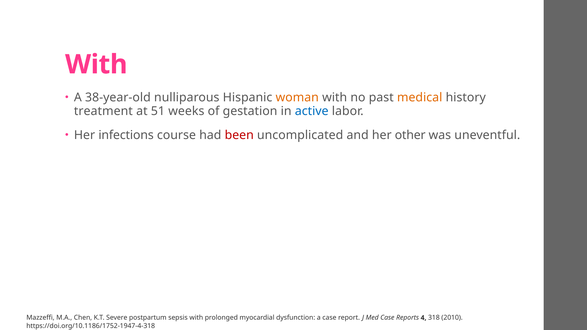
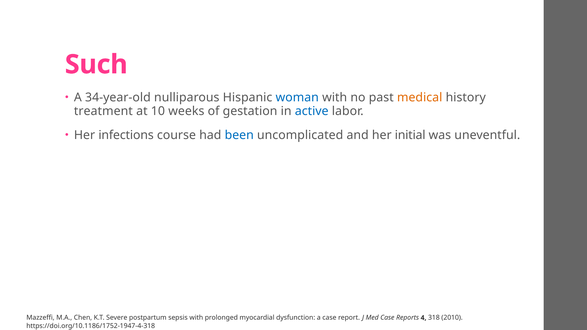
With: With -> Such (96, 65)
38-year-old: 38-year-old -> 34-year-old (118, 97)
woman colour: orange -> blue (297, 97)
51: 51 -> 10 (158, 111)
been colour: red -> blue (239, 135)
other: other -> initial (410, 135)
